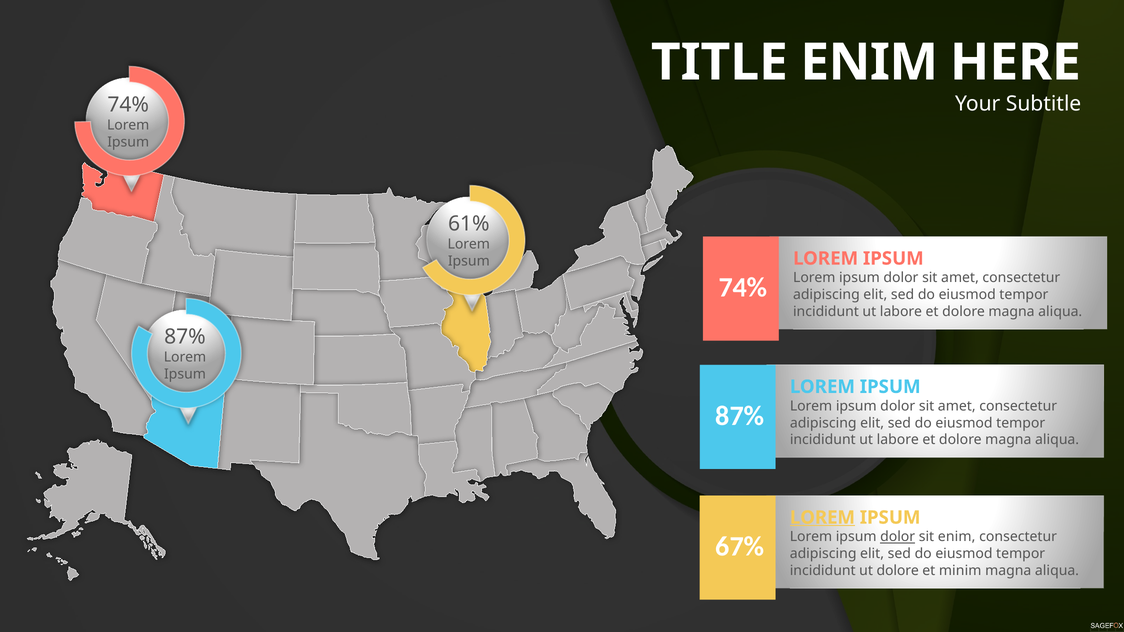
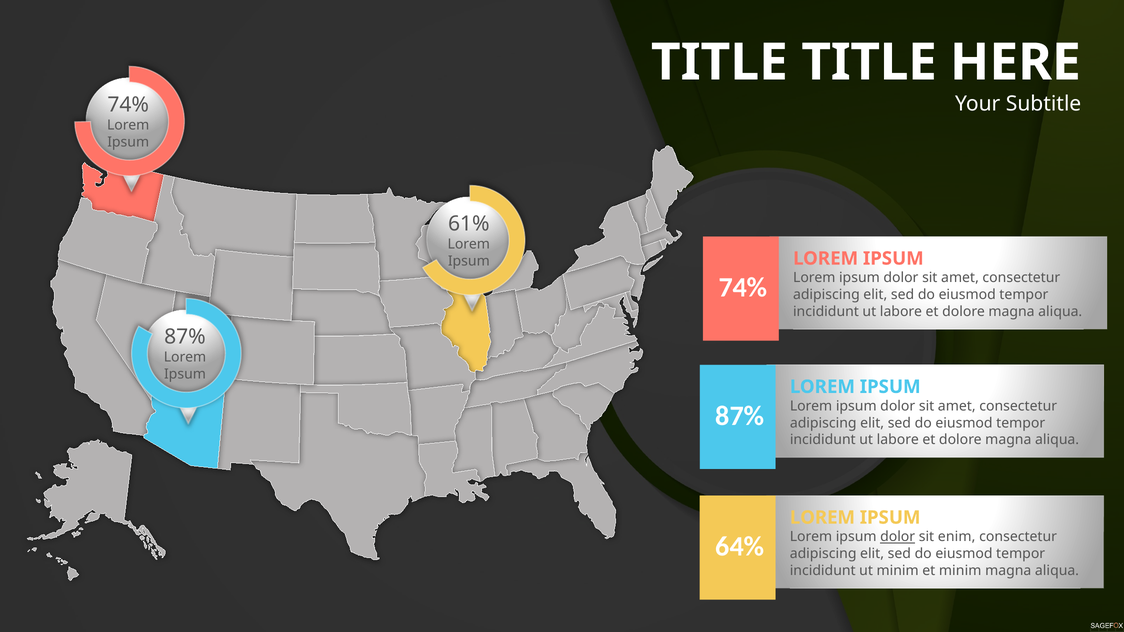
TITLE ENIM: ENIM -> TITLE (869, 62)
LOREM underline: present -> none (822, 518)
67%: 67% -> 64% (740, 547)
ut dolore: dolore -> minim (898, 571)
